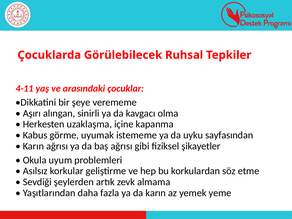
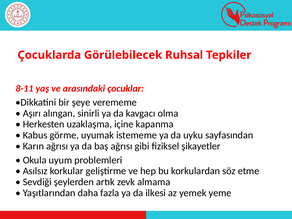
4-11: 4-11 -> 8-11 (24, 89)
da karın: karın -> ilkesi (156, 193)
